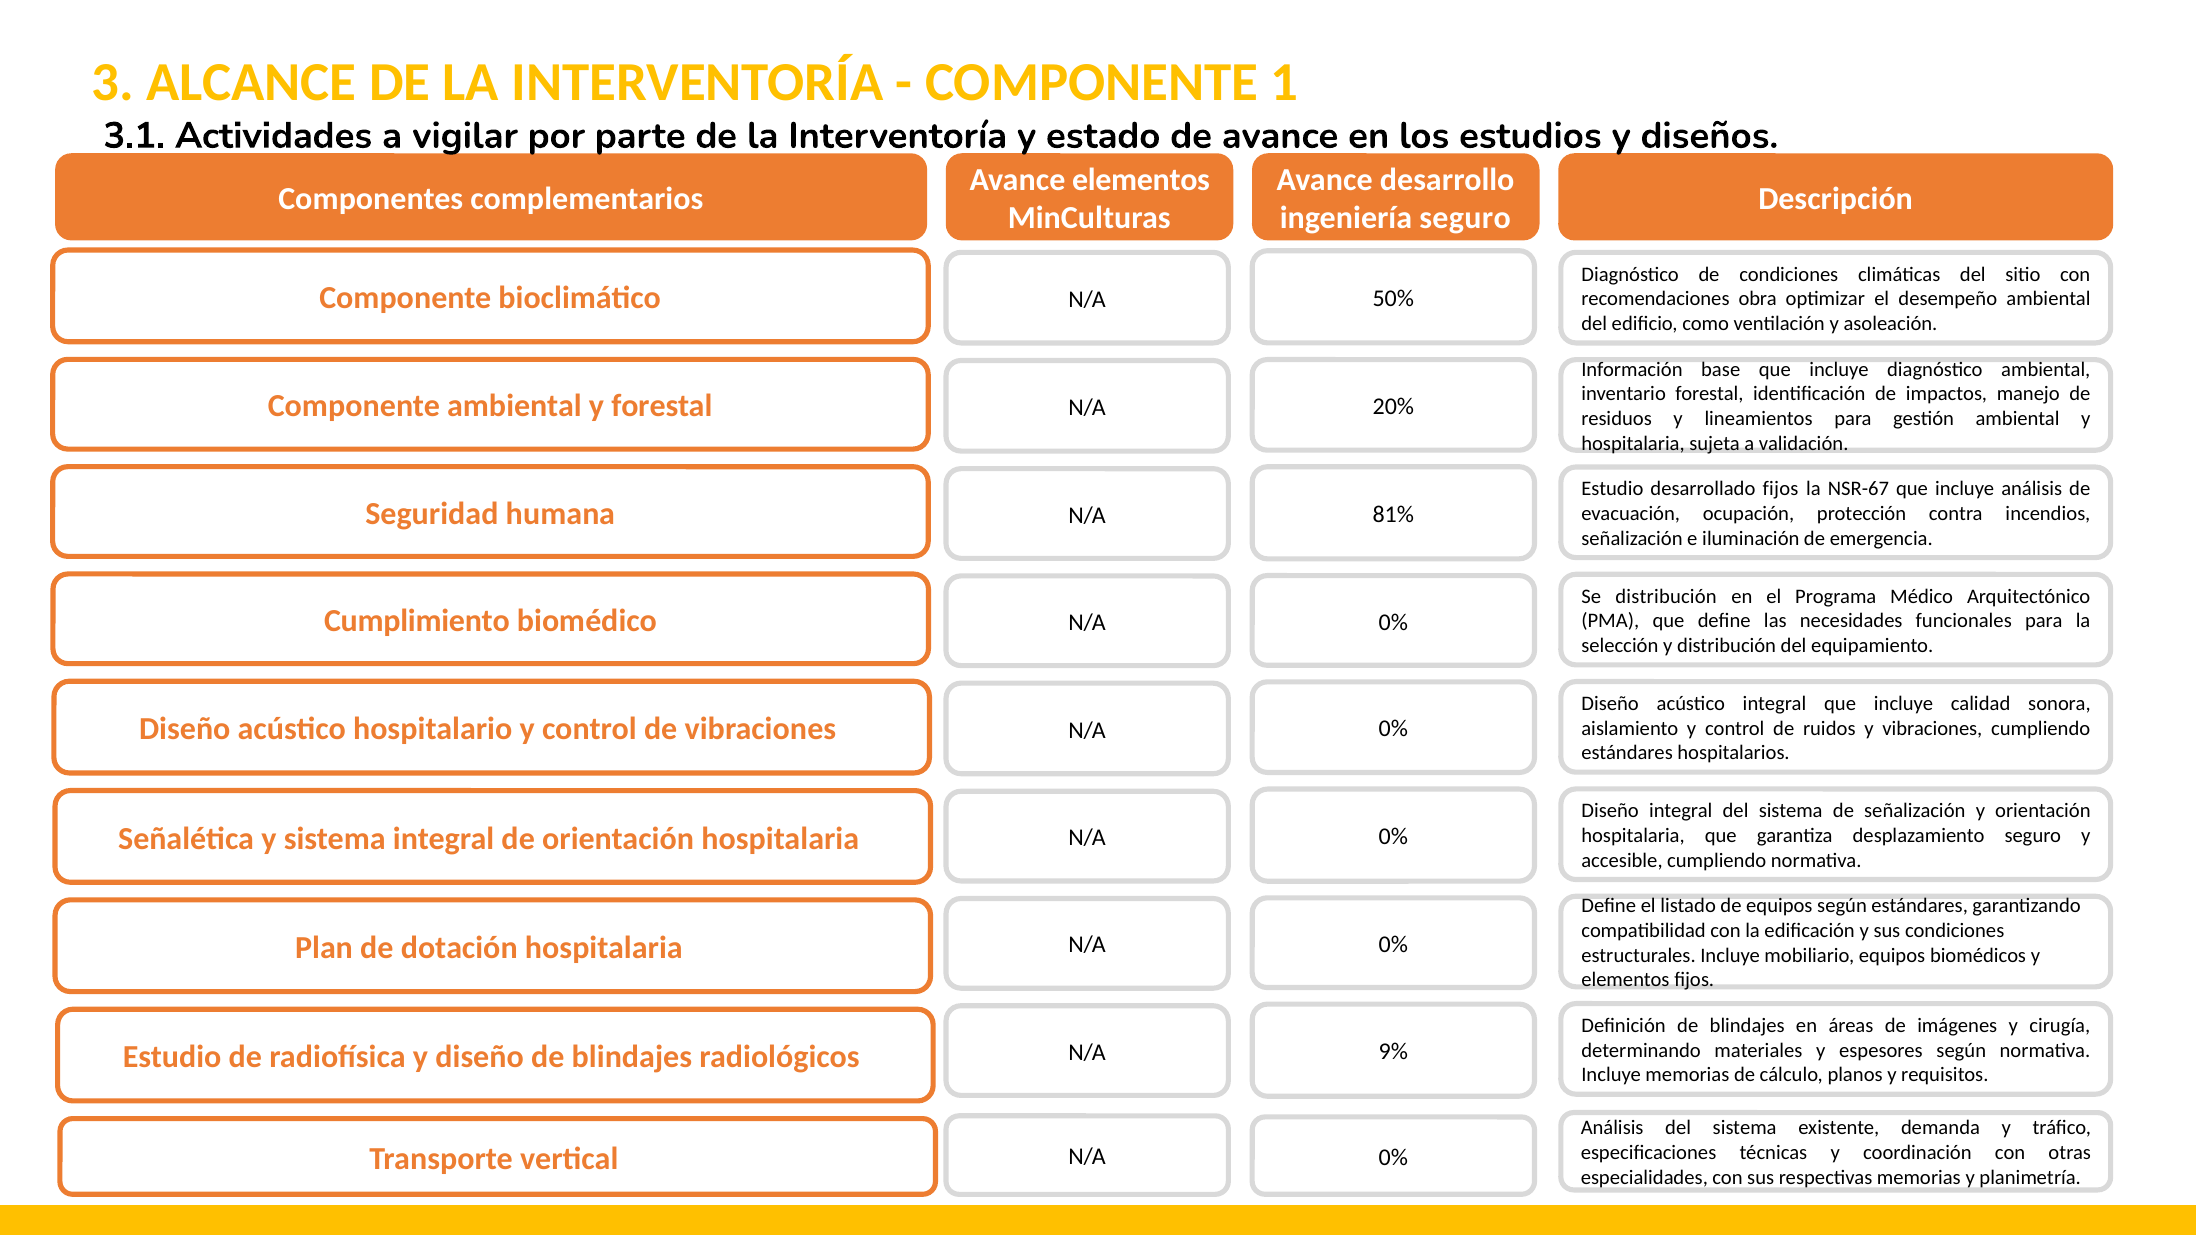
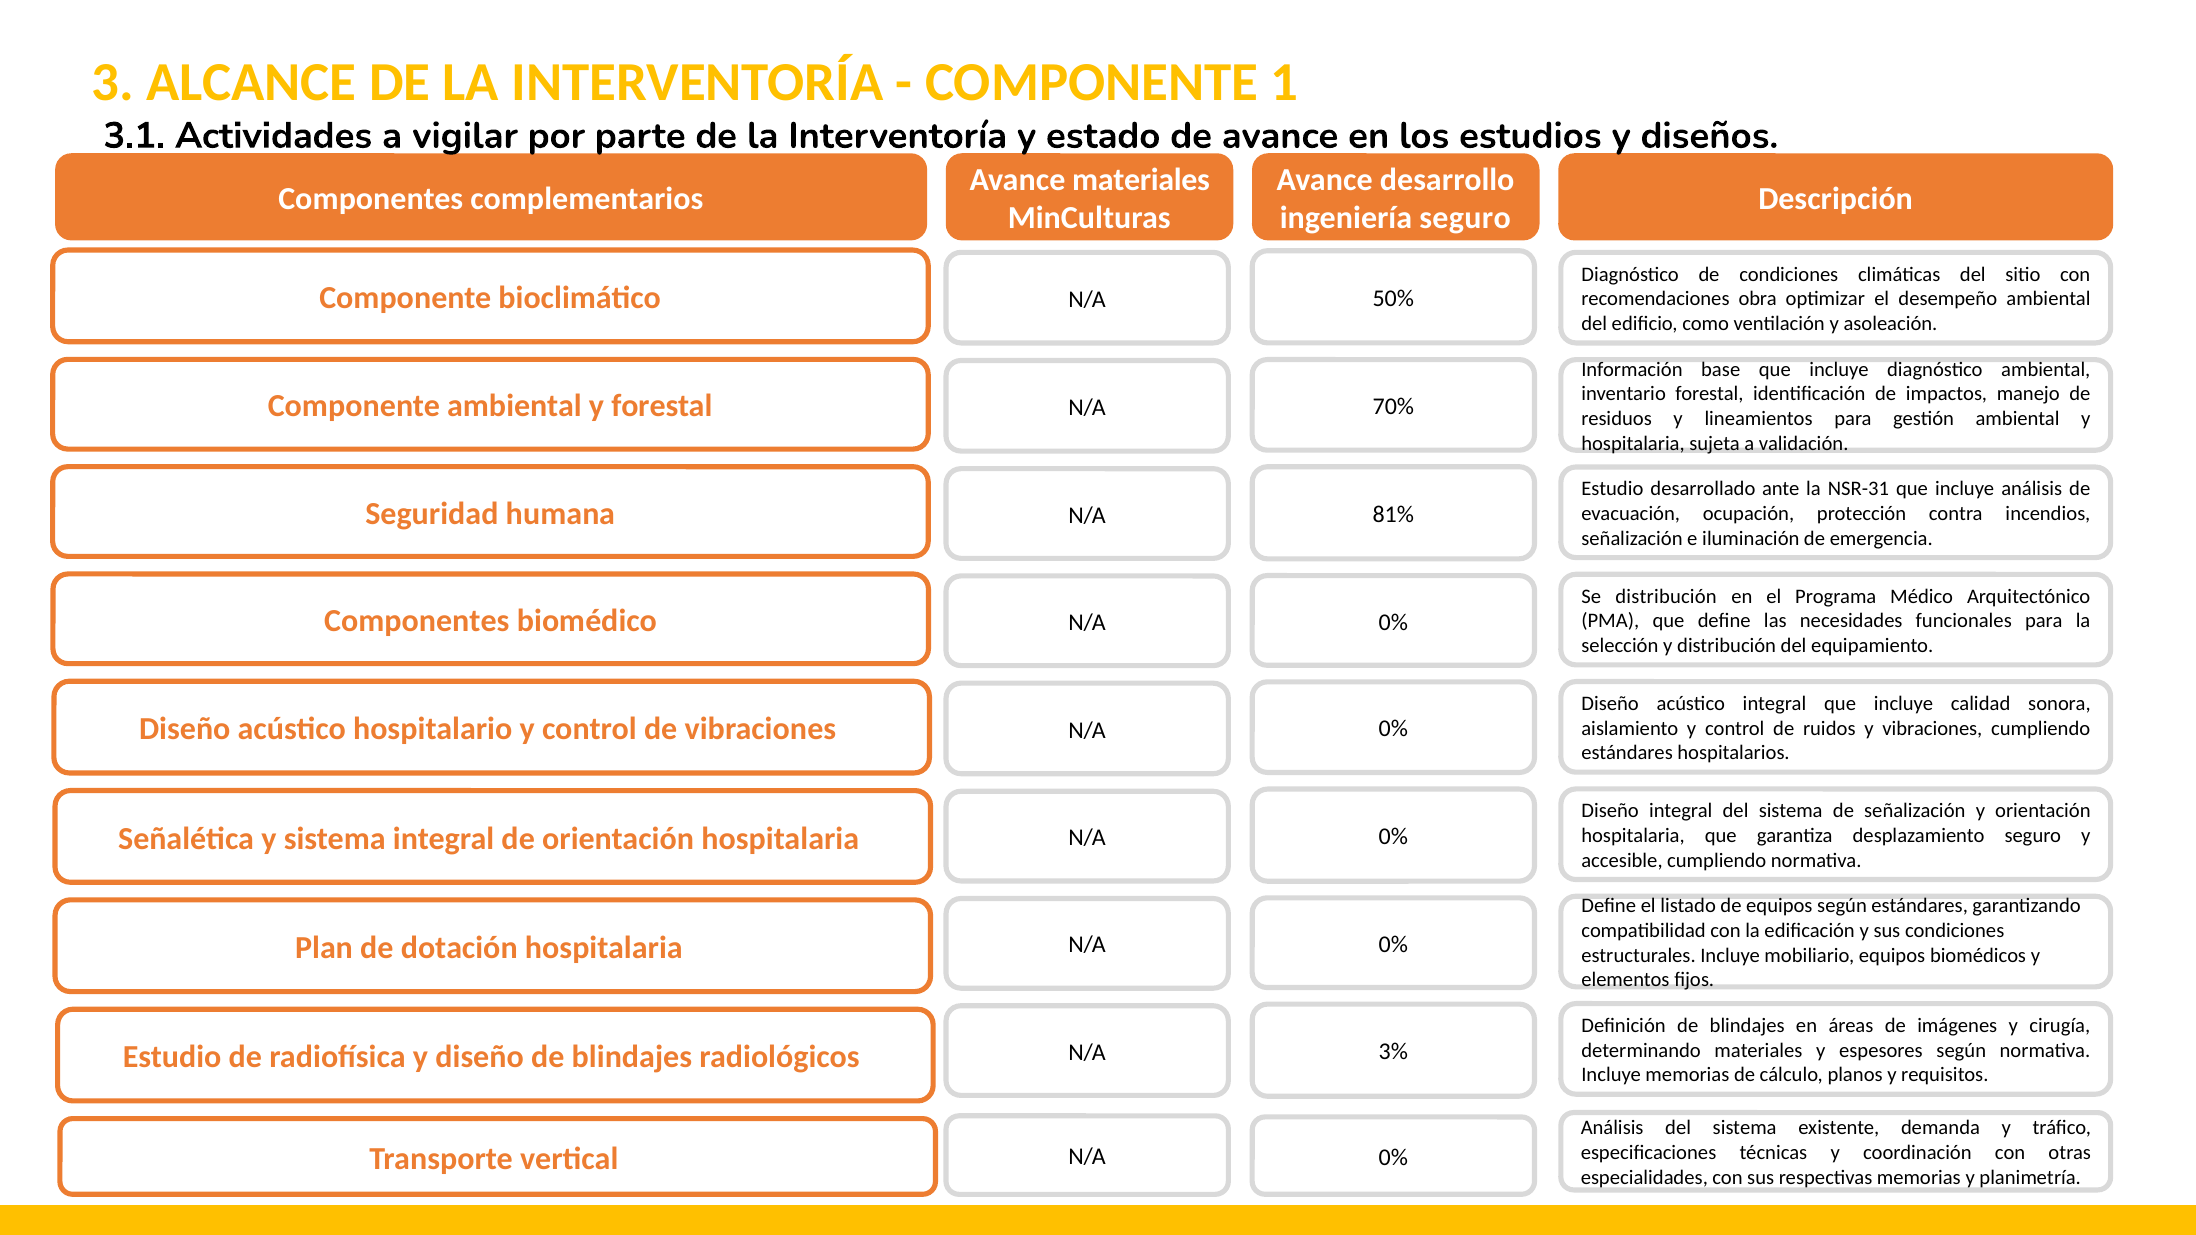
Avance elementos: elementos -> materiales (1141, 180)
20%: 20% -> 70% (1393, 407)
desarrollado fijos: fijos -> ante (1781, 489)
NSR-67: NSR-67 -> NSR-31 (1858, 489)
Cumplimiento: Cumplimiento -> Componentes (417, 621)
9%: 9% -> 3% (1393, 1052)
